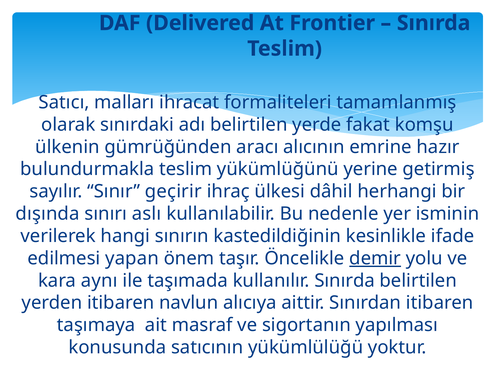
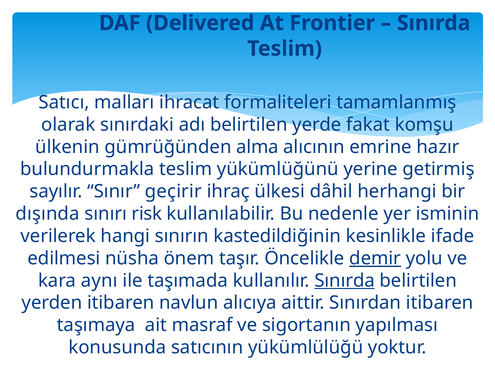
aracı: aracı -> alma (257, 147)
aslı: aslı -> risk (147, 214)
yapan: yapan -> nüsha (132, 258)
Sınırda underline: none -> present (345, 281)
